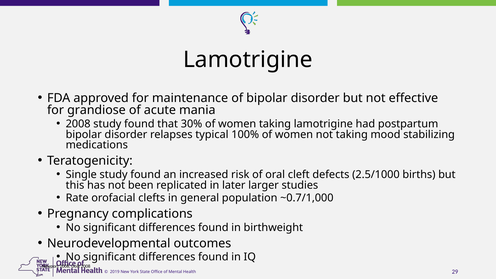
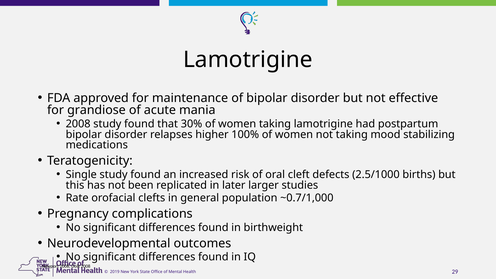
typical: typical -> higher (212, 134)
